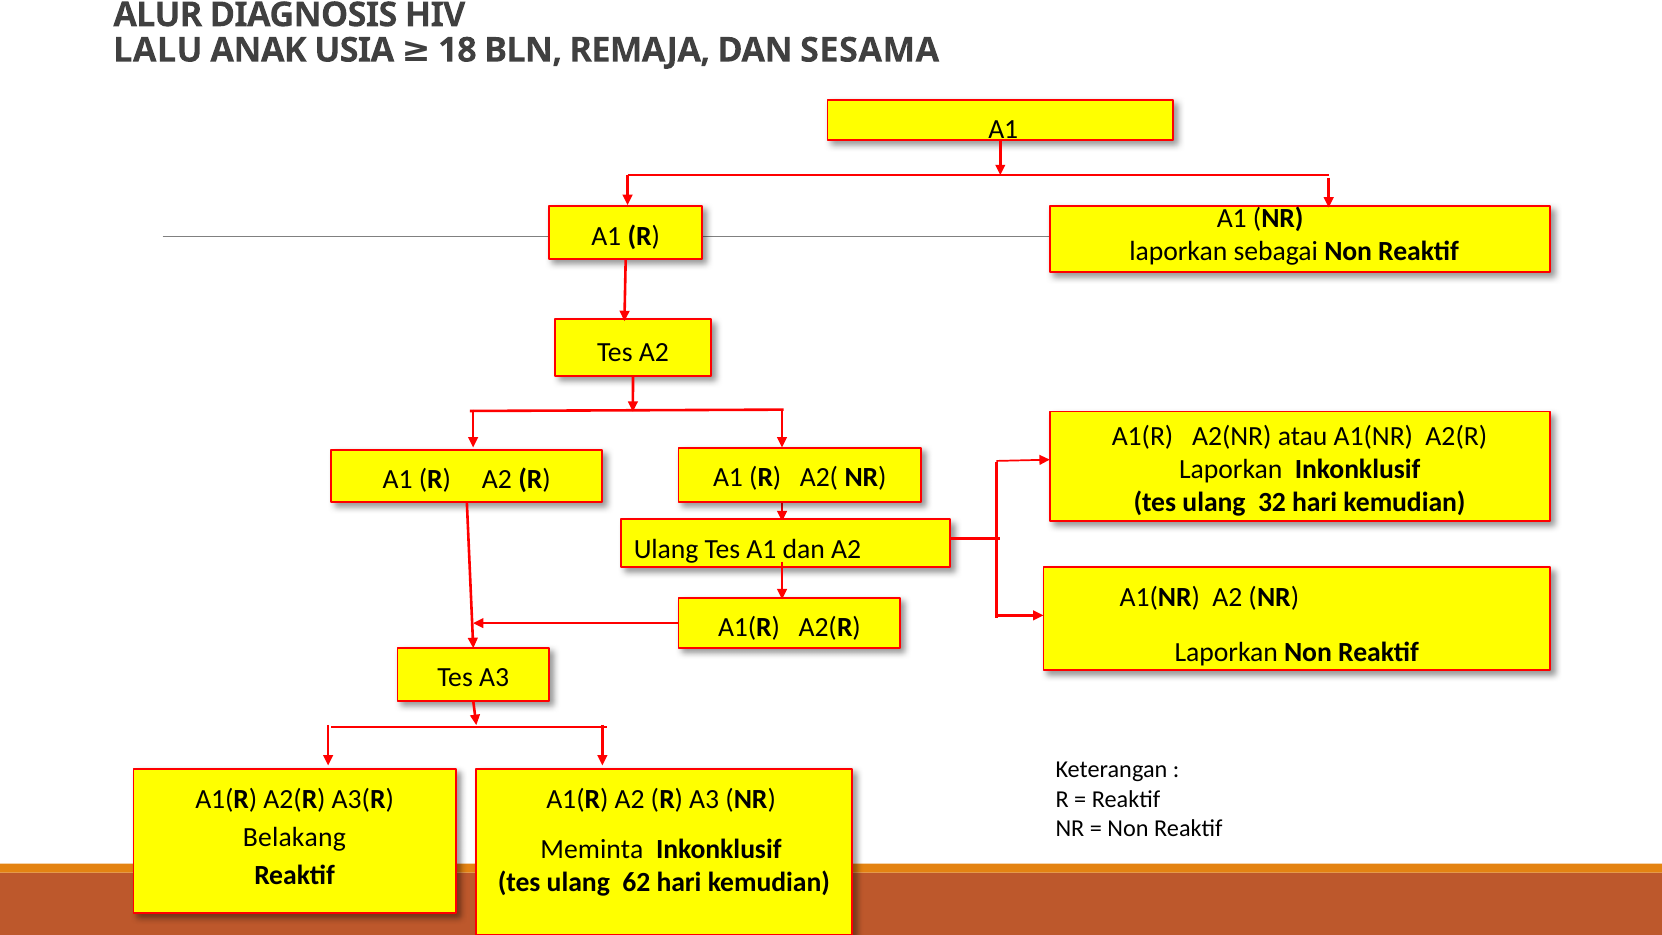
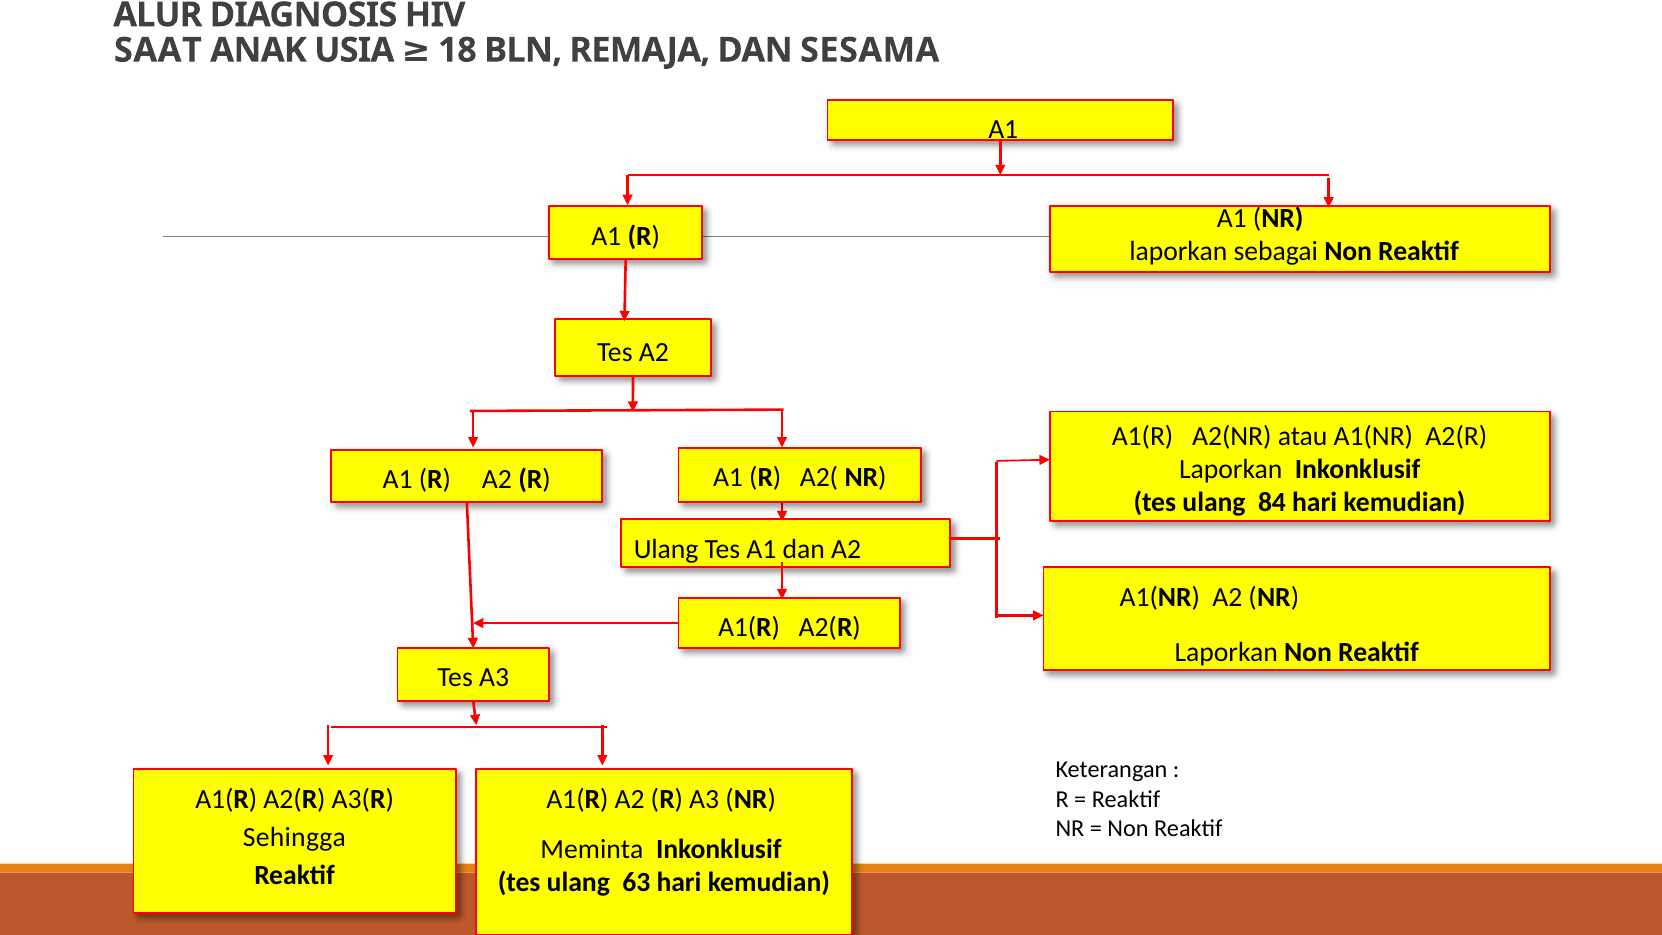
LALU: LALU -> SAAT (158, 50)
32: 32 -> 84 (1272, 503)
Belakang: Belakang -> Sehingga (294, 837)
62: 62 -> 63 (636, 883)
